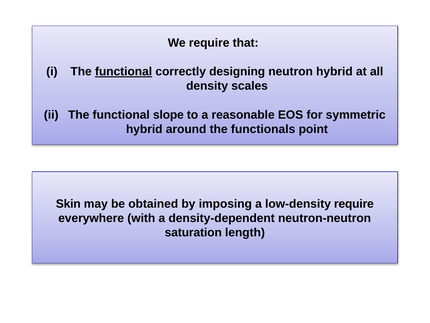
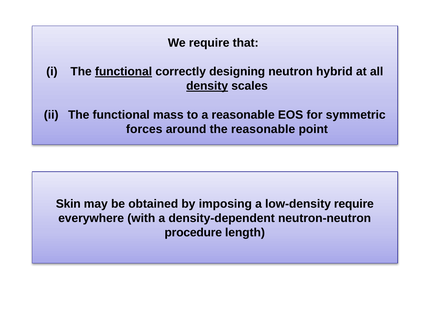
density underline: none -> present (207, 86)
slope: slope -> mass (168, 115)
hybrid: hybrid -> forces (144, 129)
the functionals: functionals -> reasonable (263, 129)
saturation: saturation -> procedure (193, 232)
